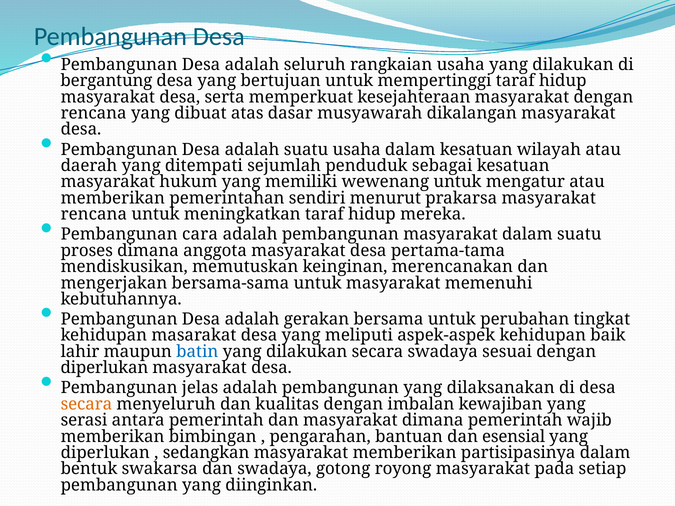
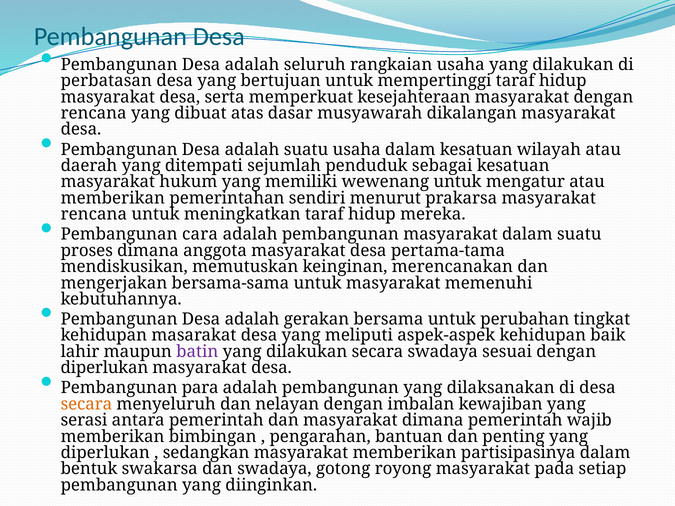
bergantung: bergantung -> perbatasan (106, 81)
batin colour: blue -> purple (197, 352)
jelas: jelas -> para (200, 388)
kualitas: kualitas -> nelayan (287, 404)
esensial: esensial -> penting (513, 437)
